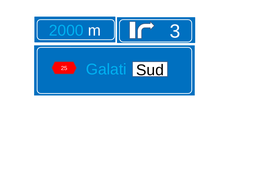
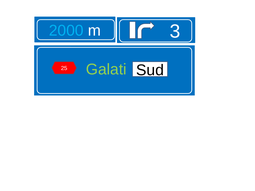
Galati colour: light blue -> light green (106, 69)
